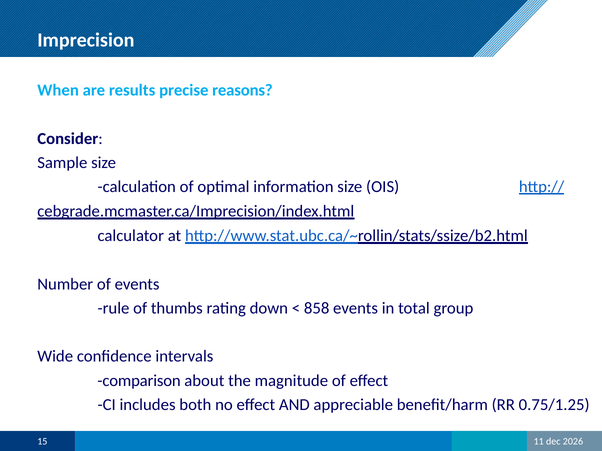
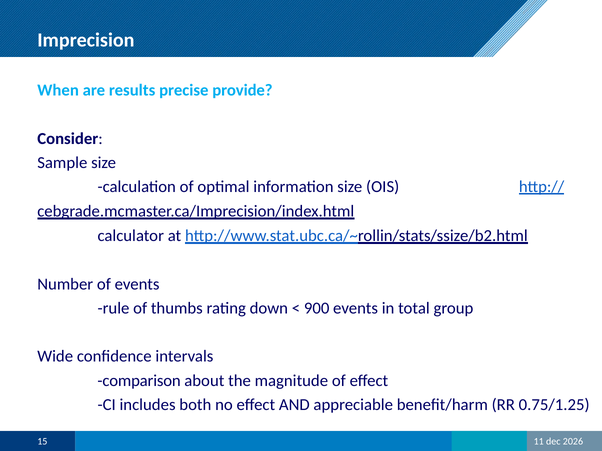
reasons: reasons -> provide (242, 91)
858: 858 -> 900 (317, 309)
